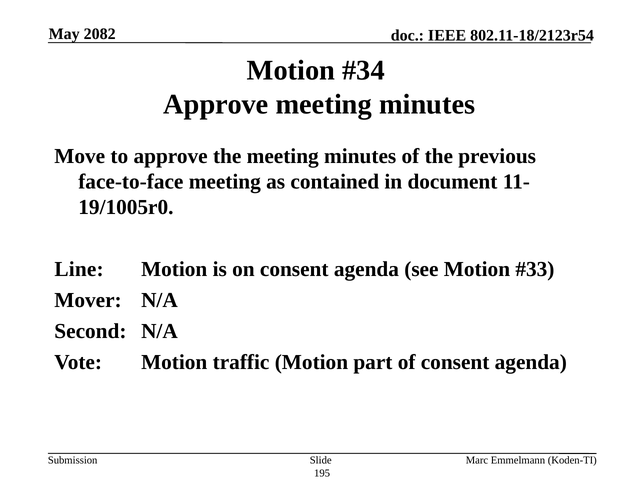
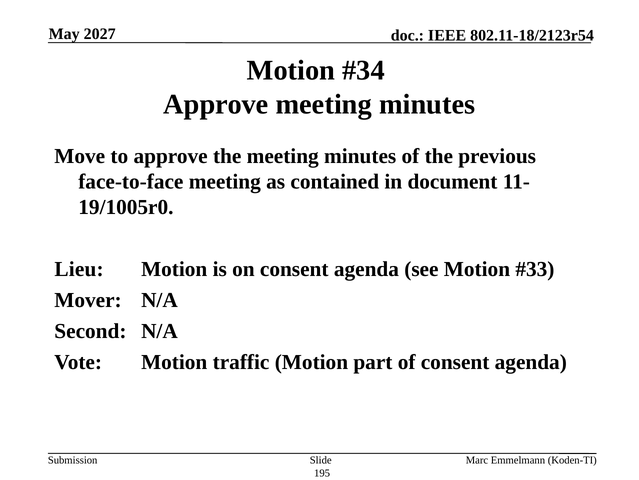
2082: 2082 -> 2027 (100, 34)
Line: Line -> Lieu (79, 269)
